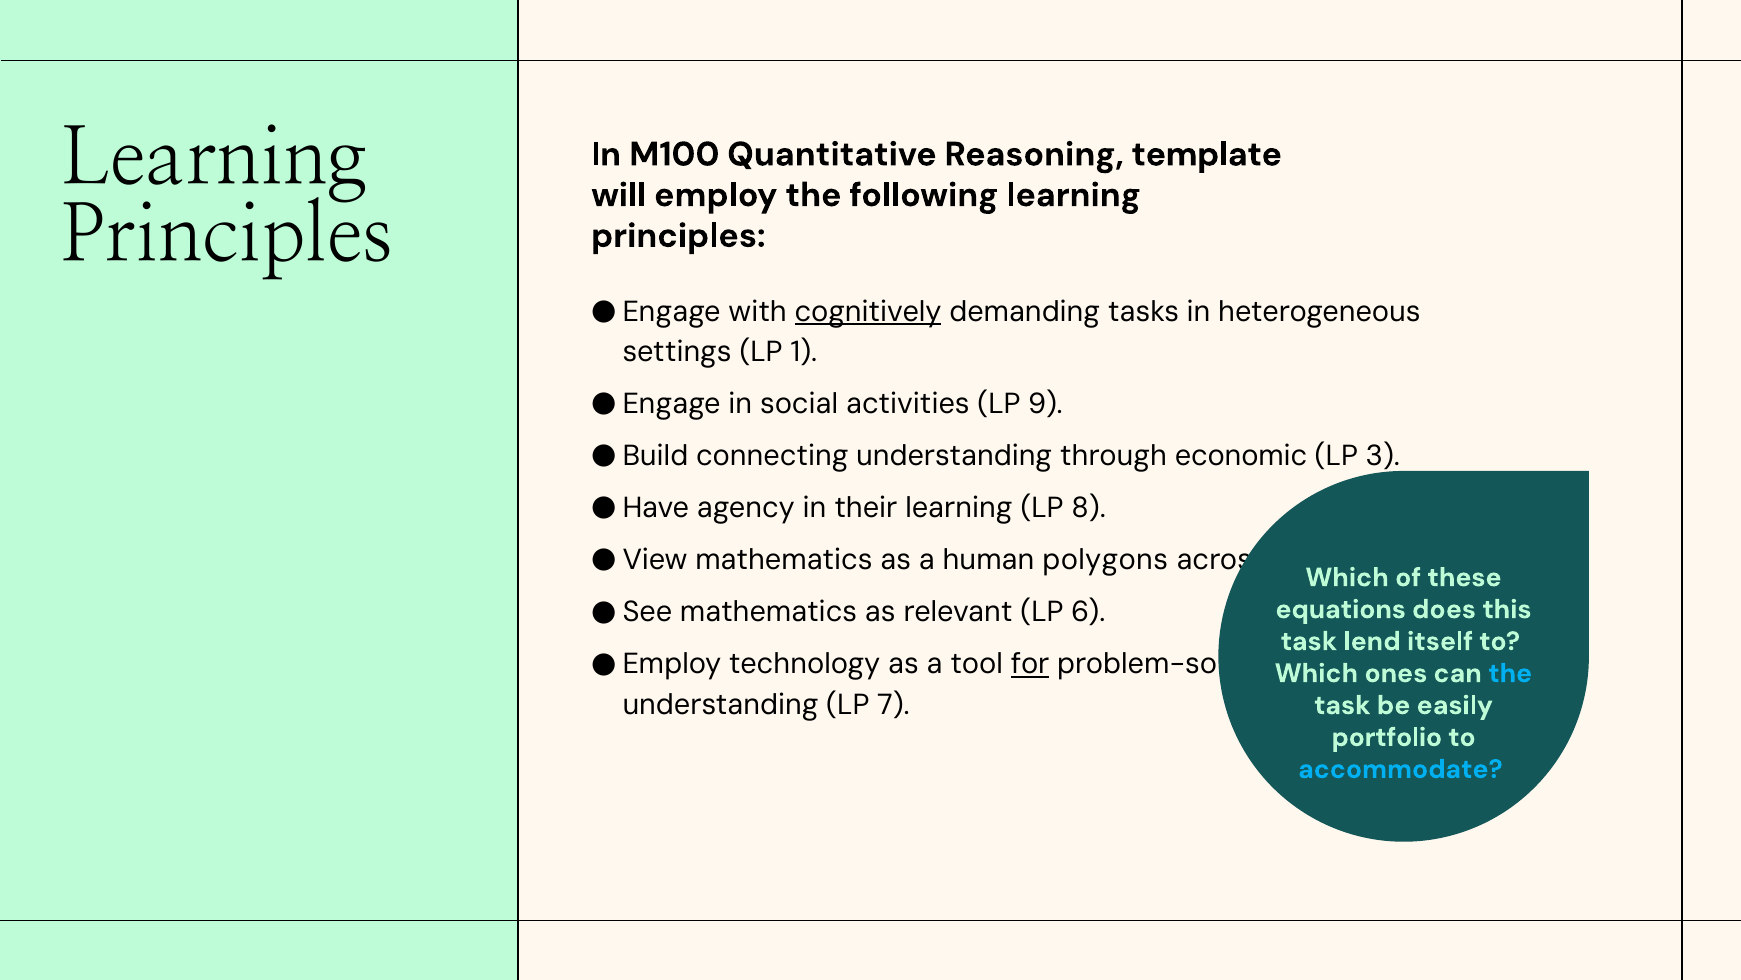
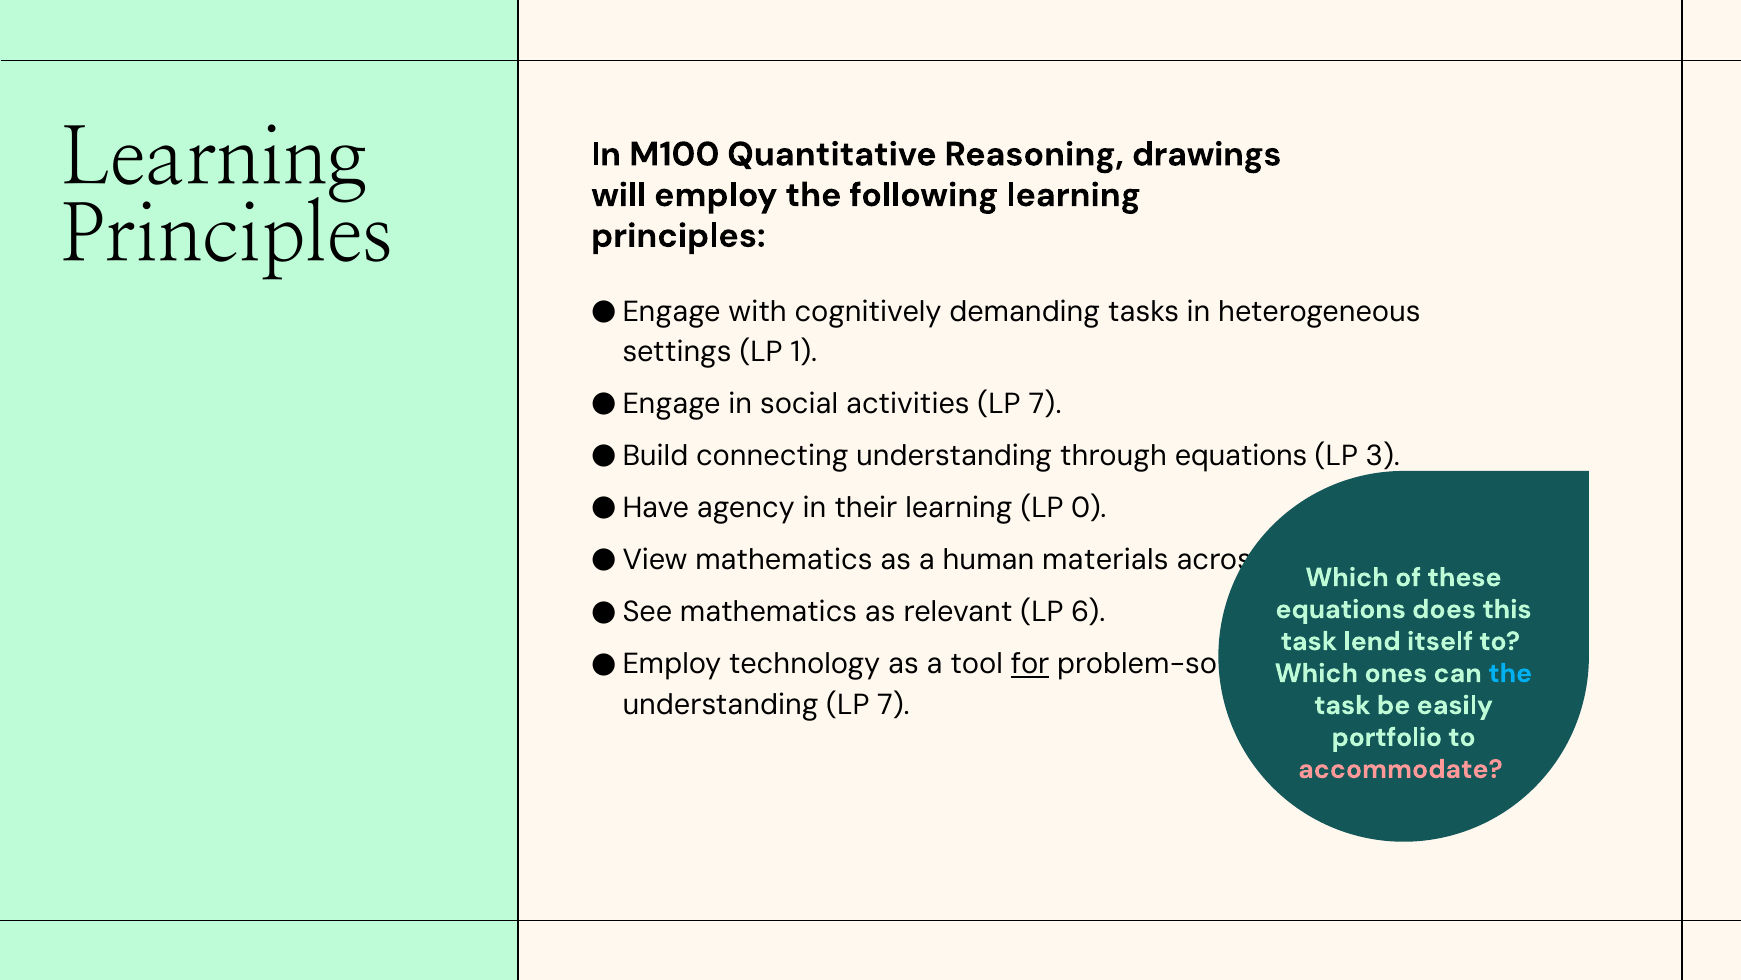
template: template -> drawings (1207, 154)
cognitively underline: present -> none (868, 311)
activities LP 9: 9 -> 7 (1045, 403)
through economic: economic -> equations (1241, 456)
8: 8 -> 0 (1089, 508)
polygons: polygons -> materials (1105, 560)
accommodate colour: light blue -> pink (1400, 769)
